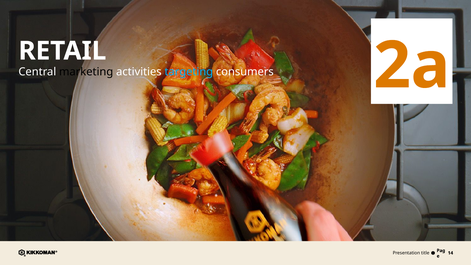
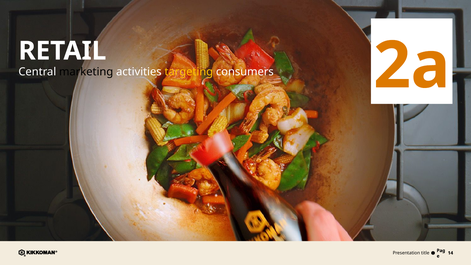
targeting colour: light blue -> yellow (189, 72)
